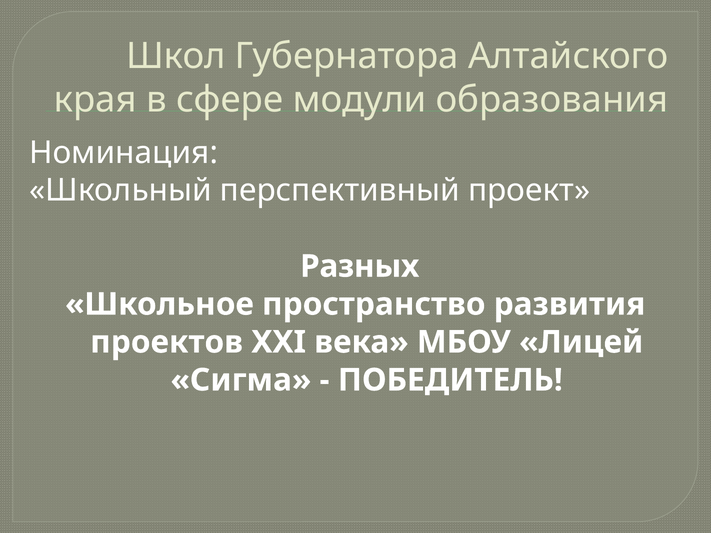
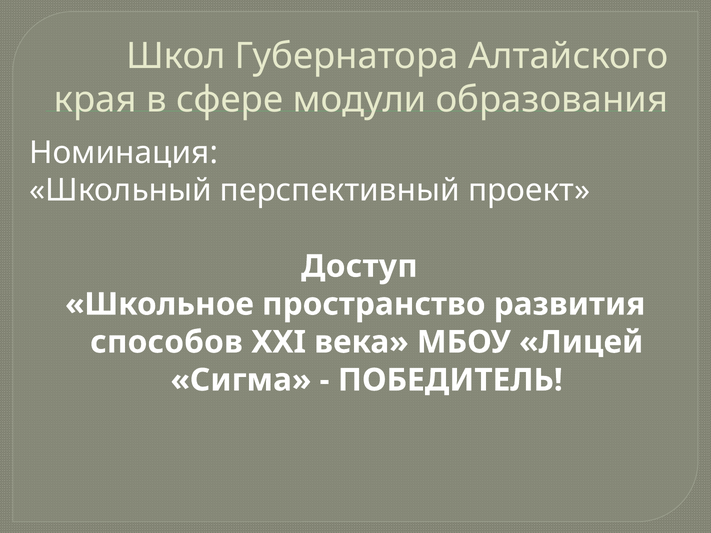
Разных: Разных -> Доступ (359, 266)
проектов: проектов -> способов (166, 342)
